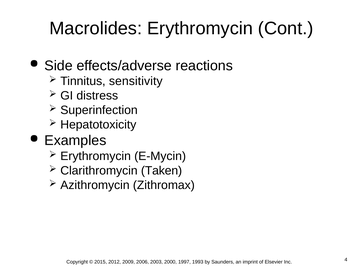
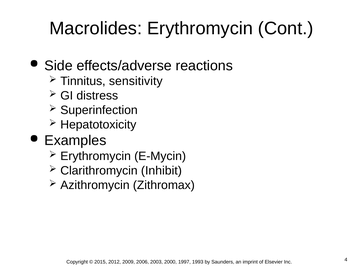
Taken: Taken -> Inhibit (161, 171)
